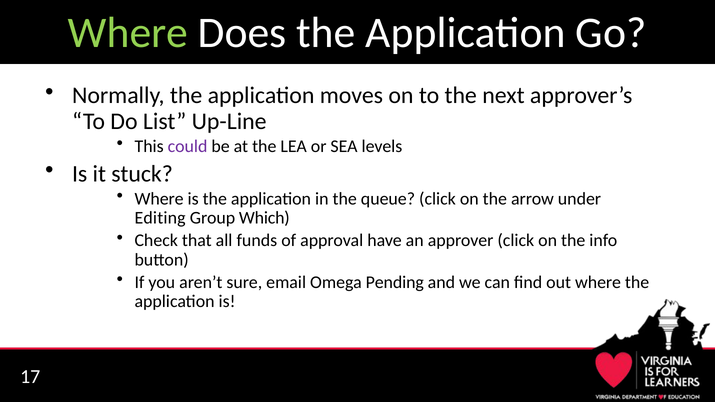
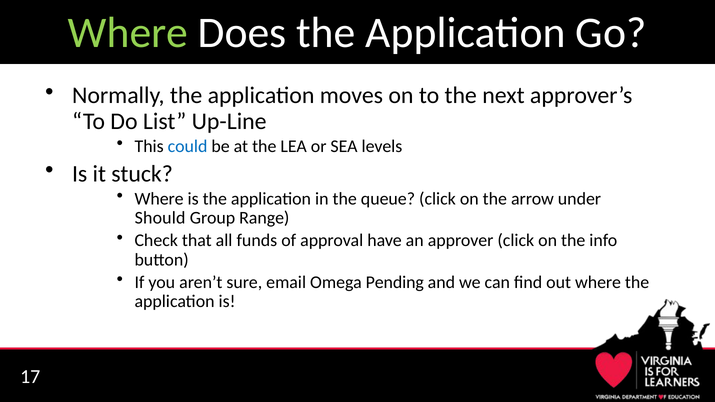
could colour: purple -> blue (188, 146)
Editing: Editing -> Should (160, 218)
Which: Which -> Range (264, 218)
